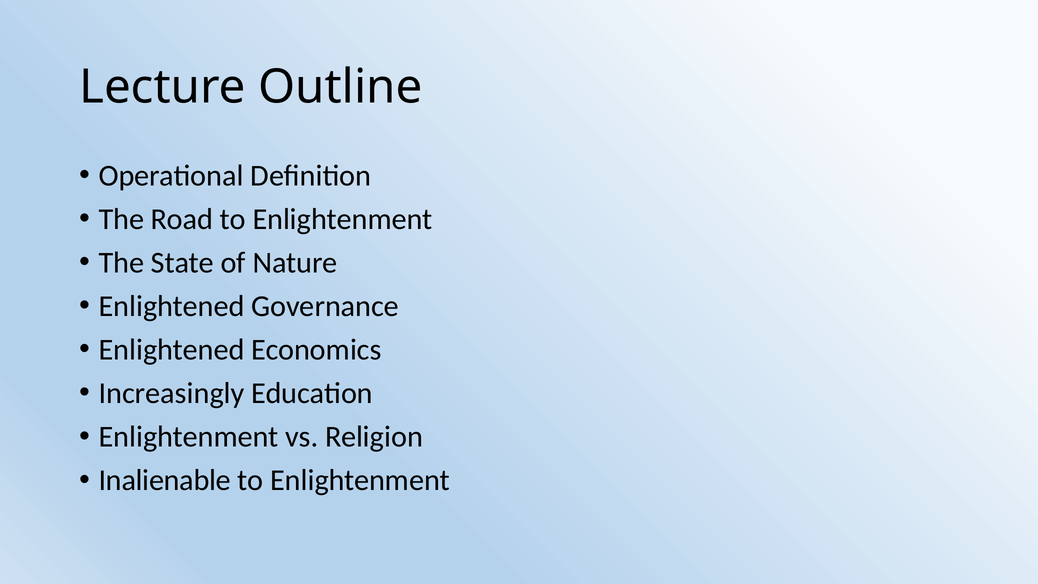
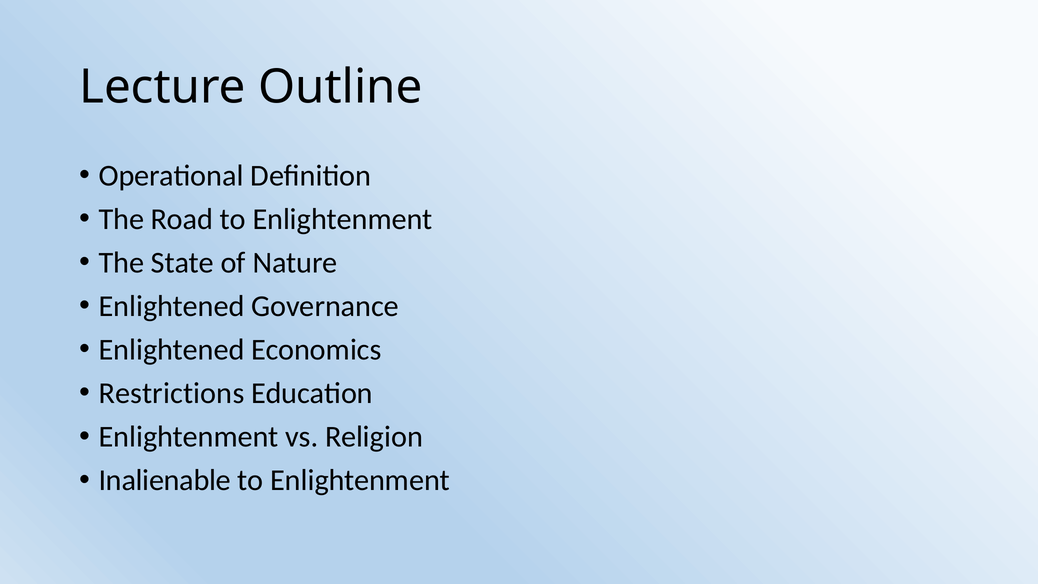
Increasingly: Increasingly -> Restrictions (171, 393)
